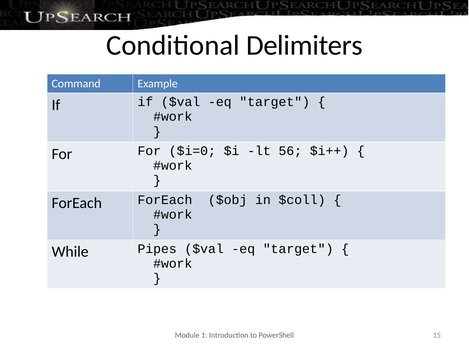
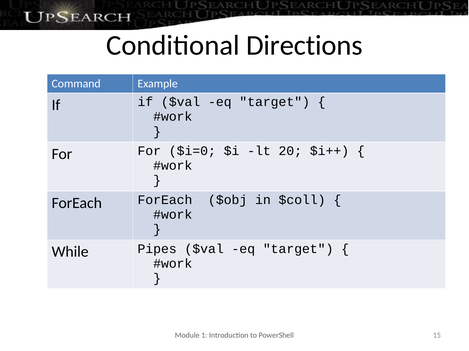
Delimiters: Delimiters -> Directions (304, 45)
56: 56 -> 20 (290, 151)
